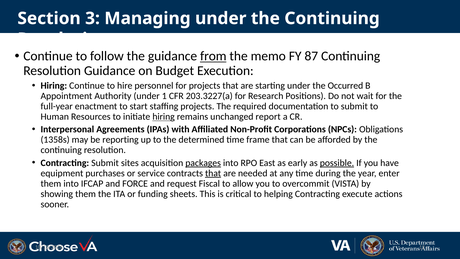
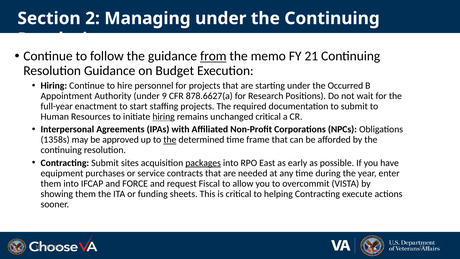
3: 3 -> 2 (93, 18)
87: 87 -> 21 (311, 56)
1: 1 -> 9 (164, 96)
203.3227(a: 203.3227(a -> 878.6627(a (209, 96)
unchanged report: report -> critical (268, 117)
reporting: reporting -> approved (121, 140)
the underline: none -> present (170, 140)
possible underline: present -> none (337, 163)
that underline: present -> none (213, 173)
